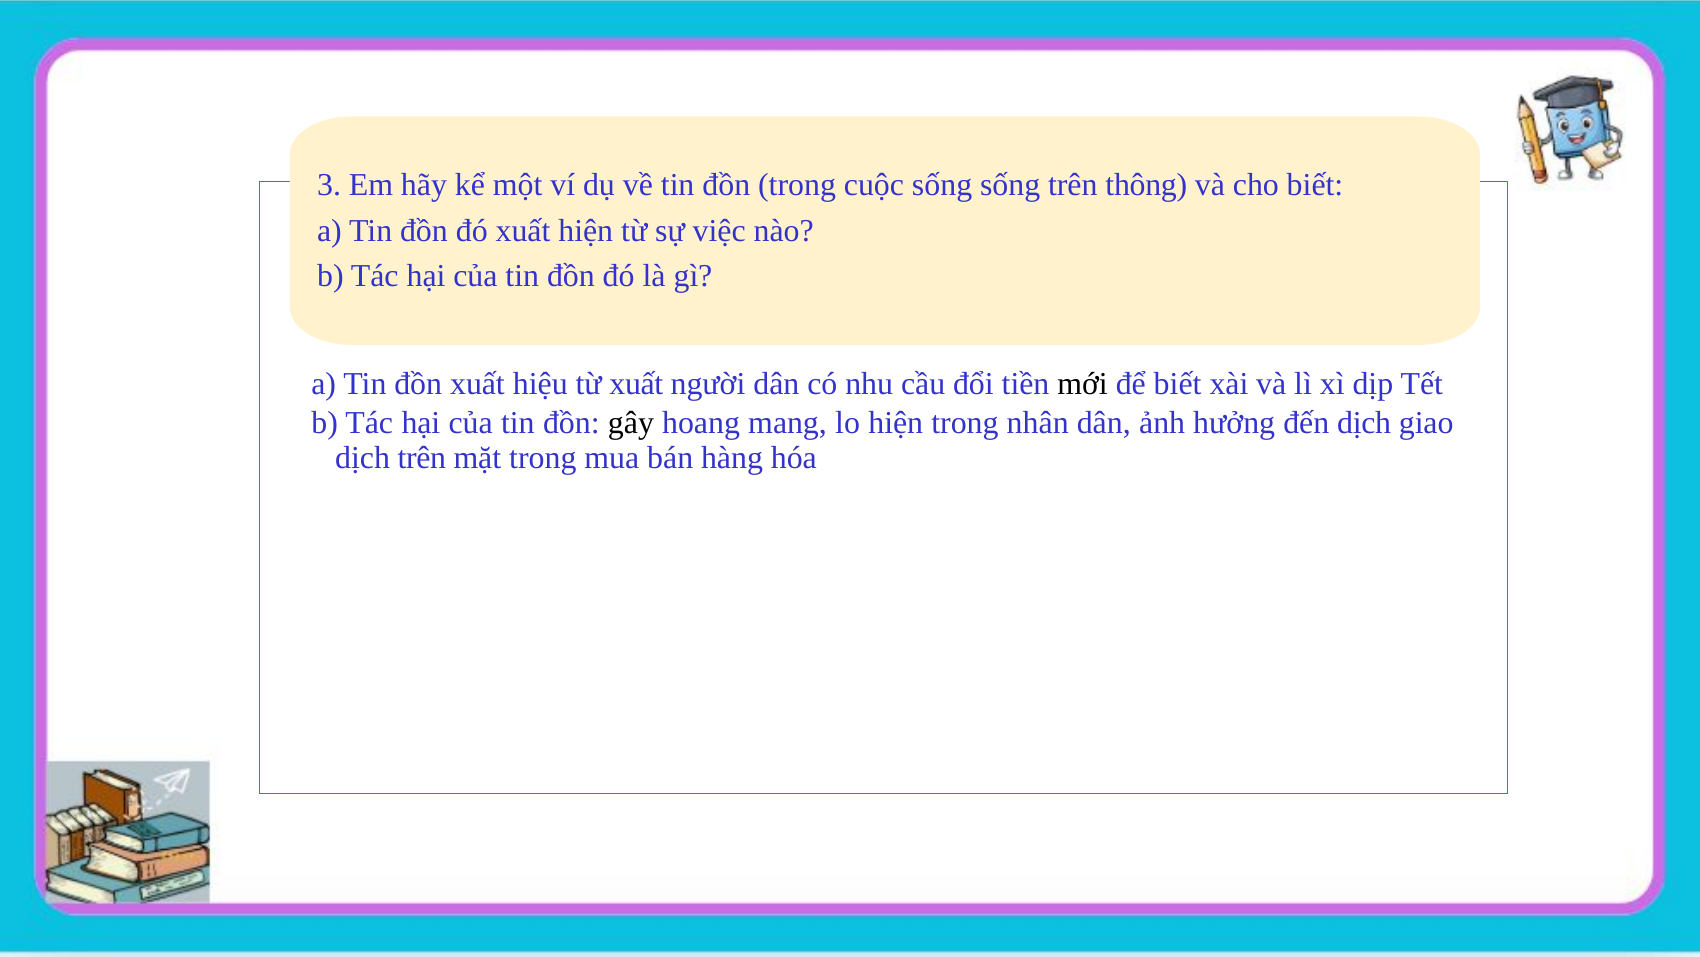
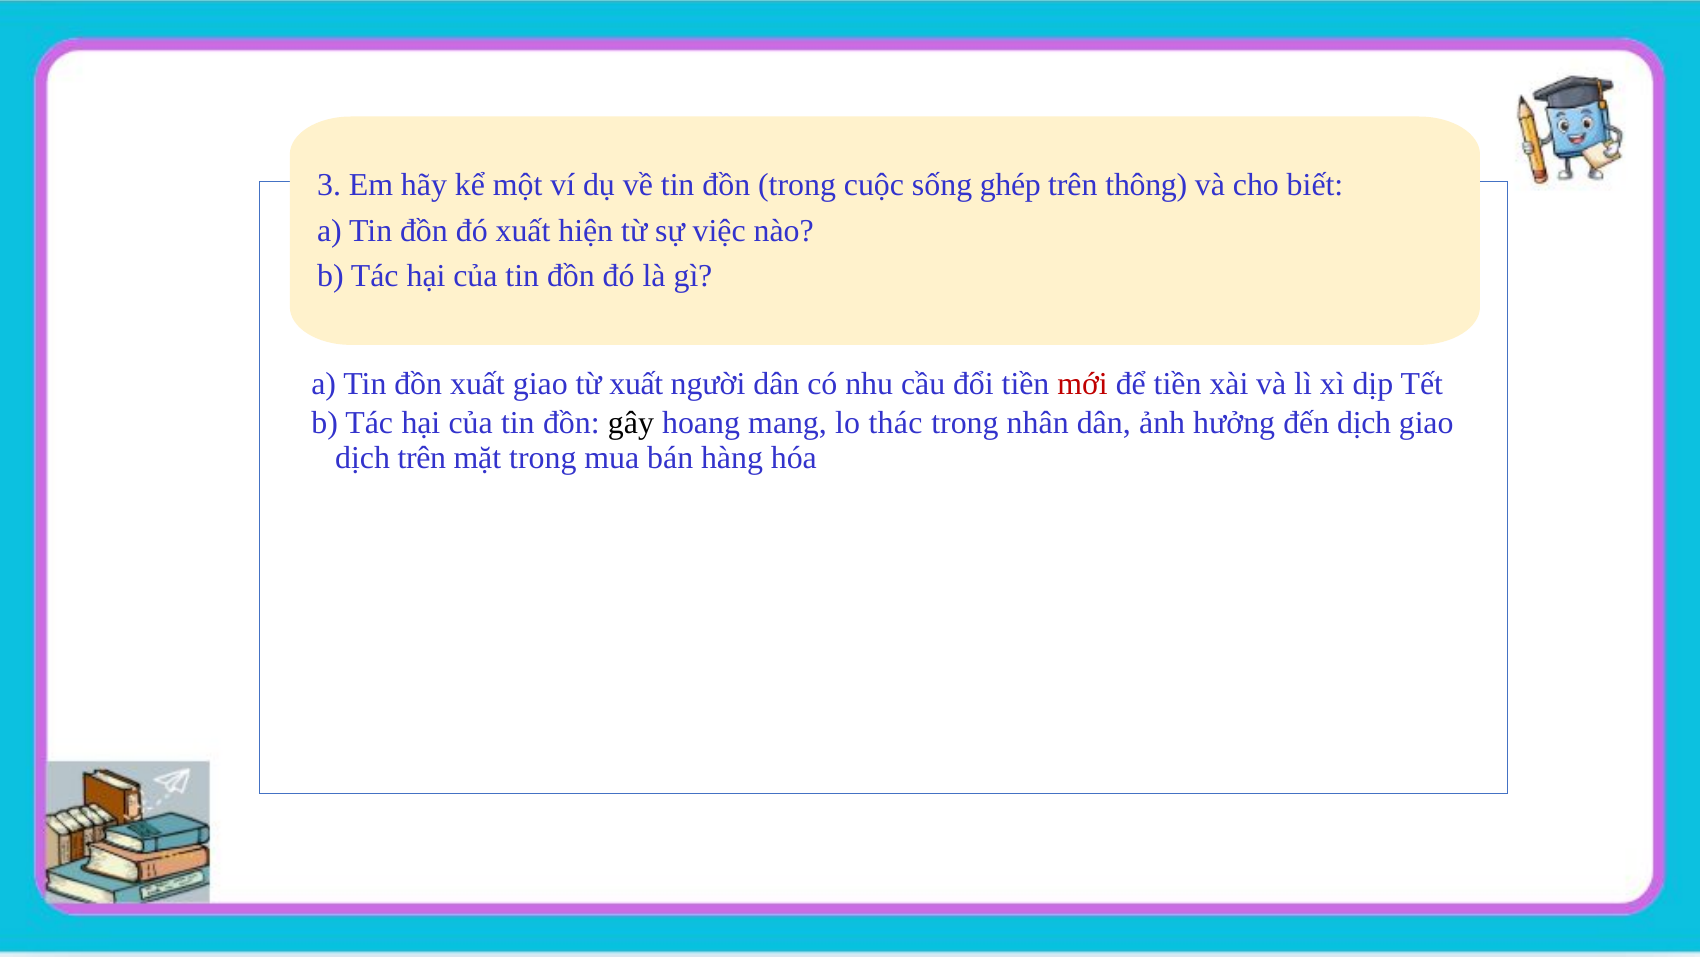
sống sống: sống -> ghép (1010, 185)
xuất hiệu: hiệu -> giao (540, 384)
mới colour: black -> red (1083, 384)
để biết: biết -> tiền (1178, 384)
lo hiện: hiện -> thác (896, 423)
